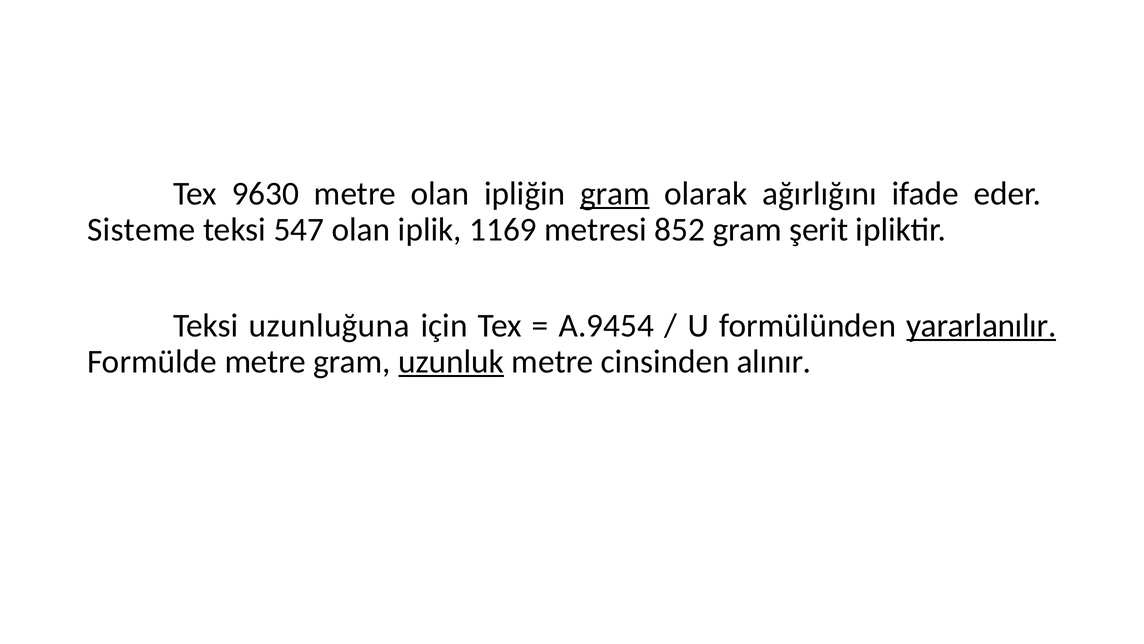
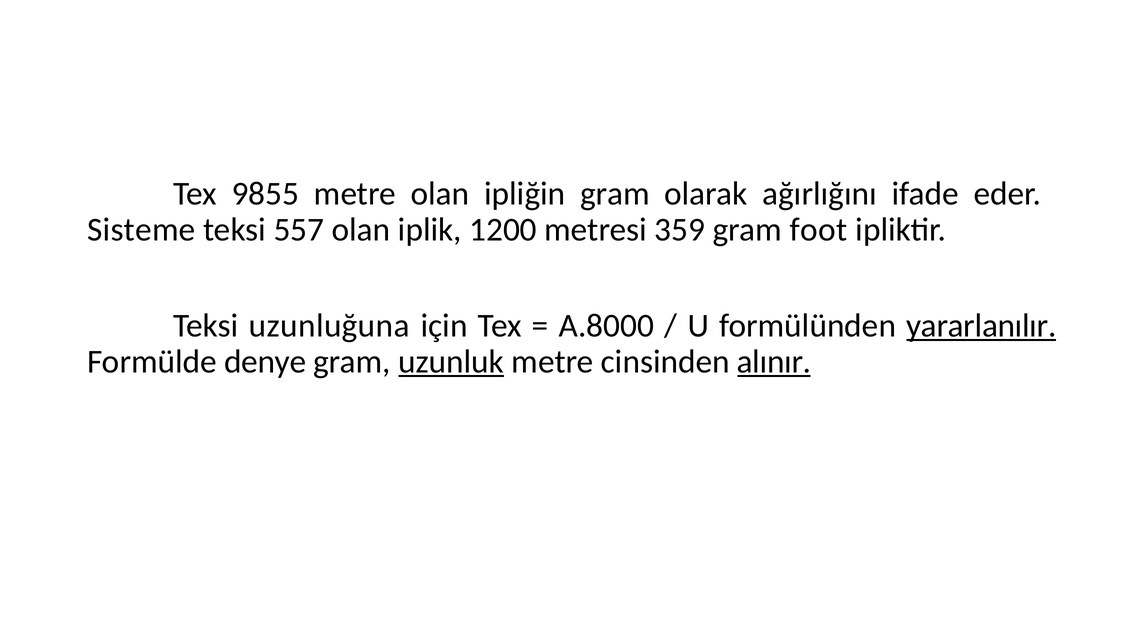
9630: 9630 -> 9855 (265, 193)
gram underline: present -> none (615, 193)
547: 547 -> 557 (299, 229)
1169: 1169 -> 1200 (503, 229)
852: 852 -> 359 (680, 229)
şerit: şerit -> foot (818, 229)
A.9454: A.9454 -> A.8000 (606, 325)
Formülde metre: metre -> denye (265, 361)
alınır underline: none -> present (774, 361)
